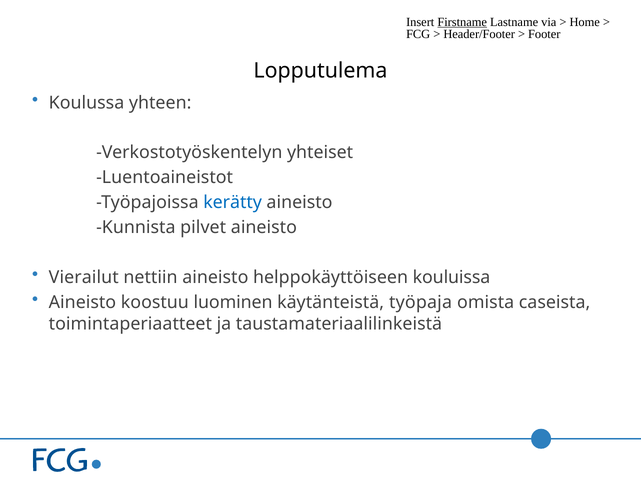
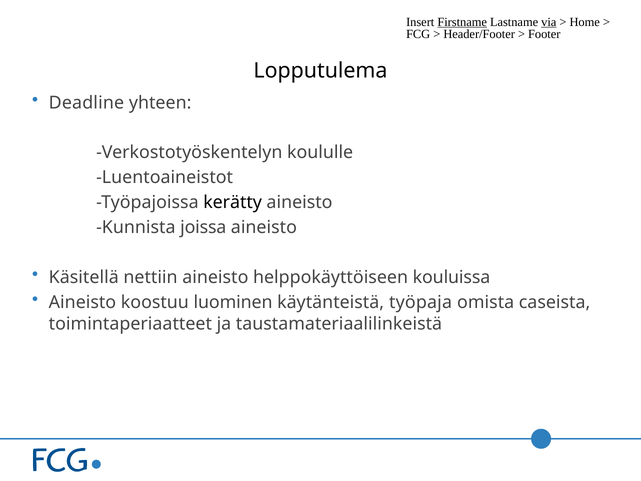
via underline: none -> present (549, 22)
Koulussa: Koulussa -> Deadline (86, 103)
yhteiset: yhteiset -> koululle (320, 153)
kerätty colour: blue -> black (233, 202)
pilvet: pilvet -> joissa (203, 227)
Vierailut: Vierailut -> Käsitellä (84, 277)
